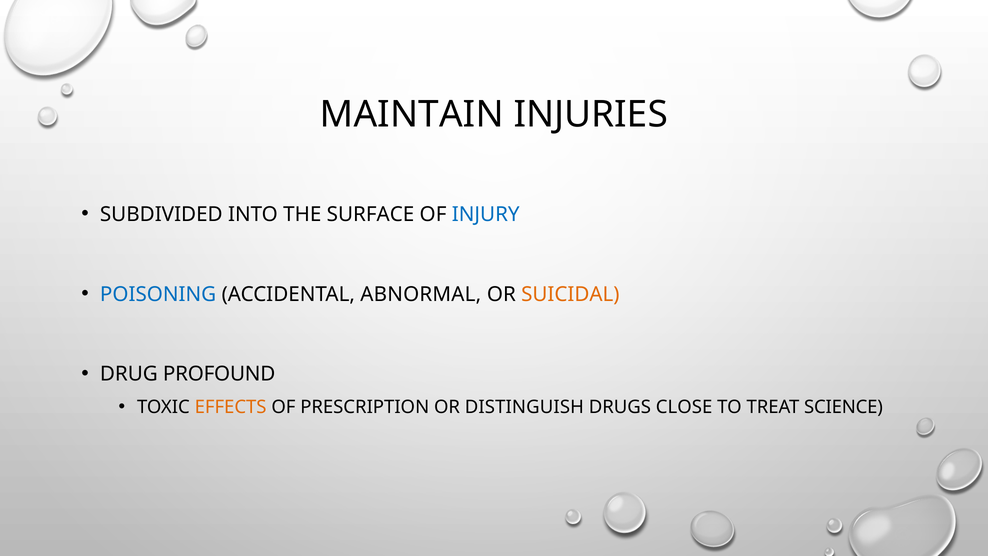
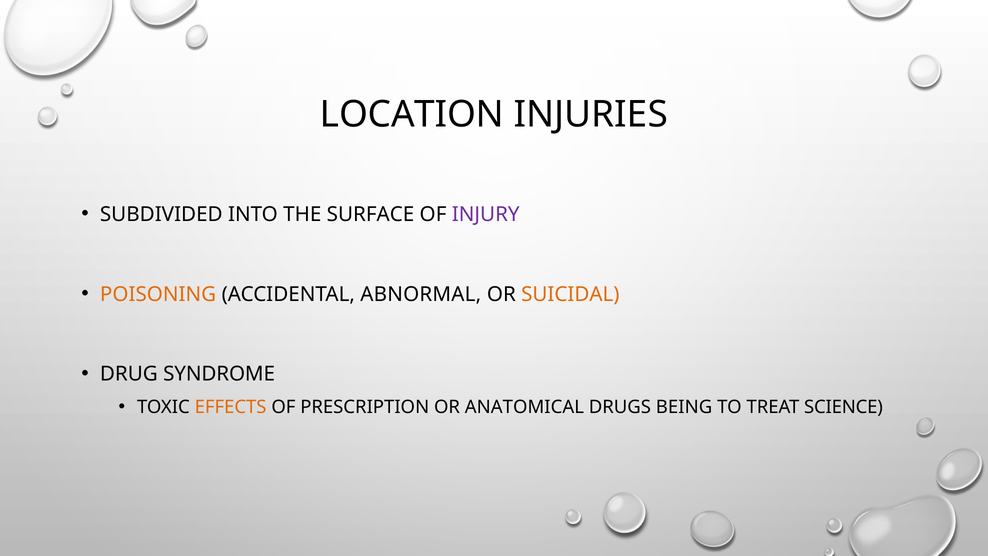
MAINTAIN: MAINTAIN -> LOCATION (412, 115)
INJURY colour: blue -> purple (486, 214)
POISONING colour: blue -> orange (158, 294)
PROFOUND: PROFOUND -> SYNDROME (219, 374)
DISTINGUISH: DISTINGUISH -> ANATOMICAL (524, 407)
CLOSE: CLOSE -> BEING (684, 407)
